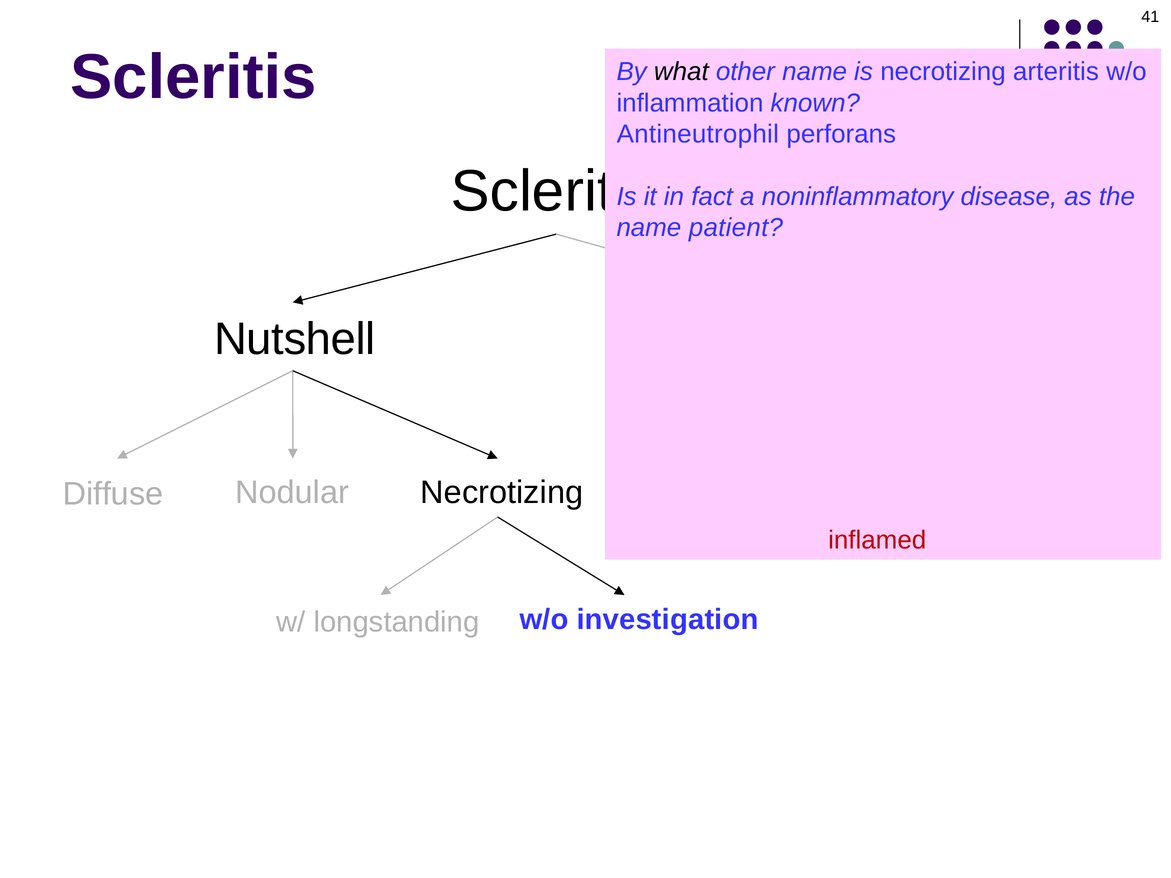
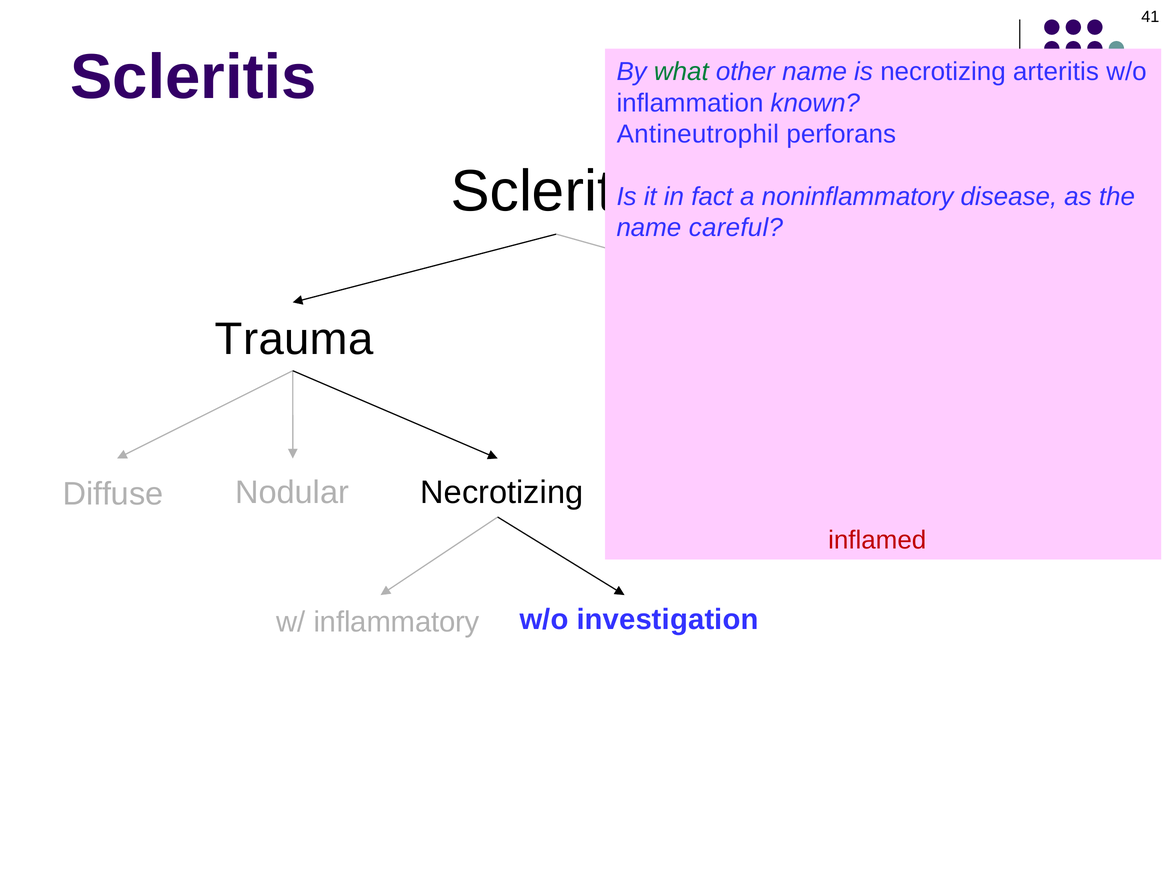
what colour: black -> green (681, 72)
patient: patient -> careful (736, 228)
Nutshell: Nutshell -> Trauma (294, 339)
longstanding: longstanding -> inflammatory (397, 622)
